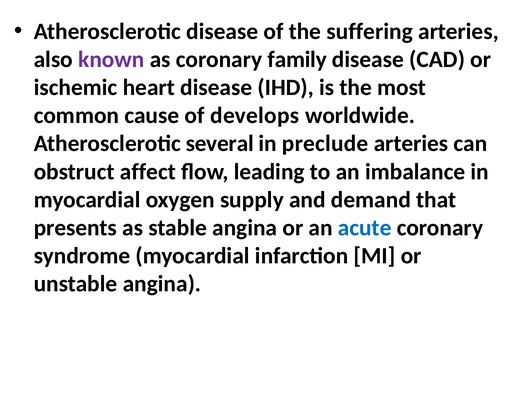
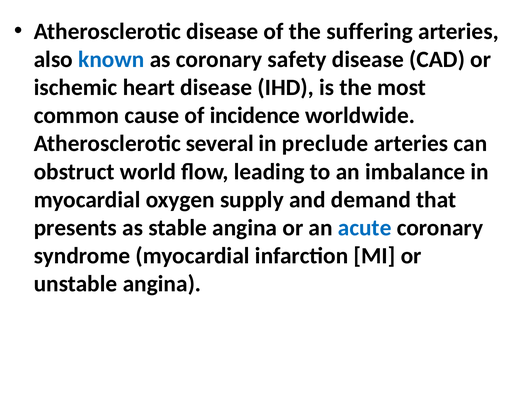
known colour: purple -> blue (111, 60)
family: family -> safety (297, 60)
develops: develops -> incidence (255, 116)
affect: affect -> world (148, 172)
